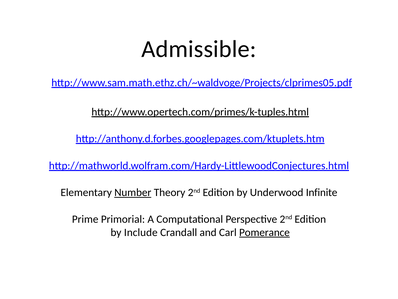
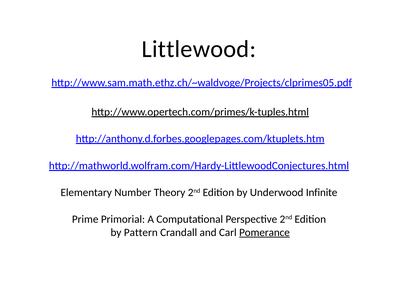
Admissible: Admissible -> Littlewood (199, 49)
Number underline: present -> none (133, 192)
Include: Include -> Pattern (141, 232)
